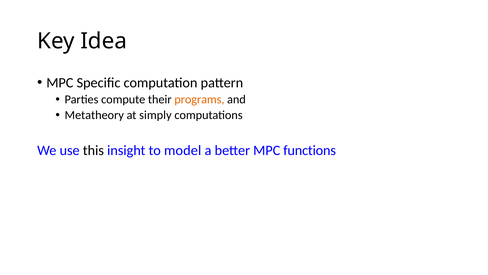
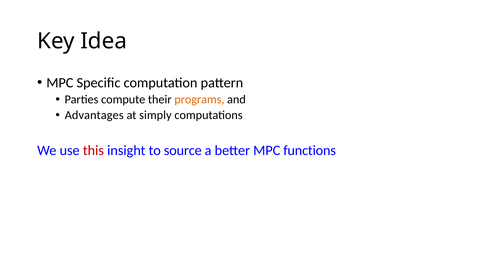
Metatheory: Metatheory -> Advantages (94, 115)
this colour: black -> red (93, 150)
model: model -> source (183, 150)
